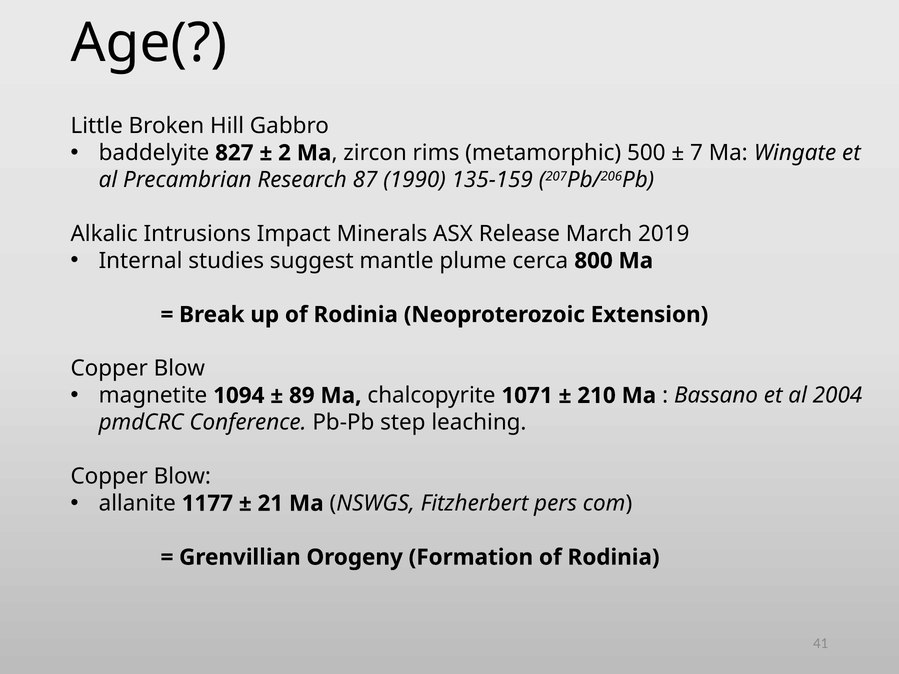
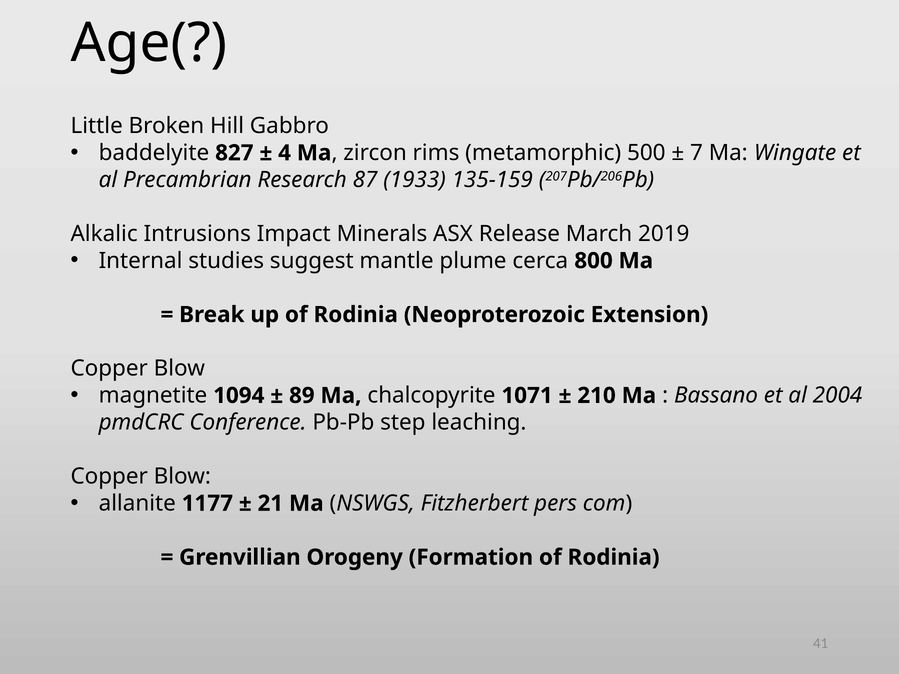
2: 2 -> 4 (285, 153)
1990: 1990 -> 1933 (415, 180)
